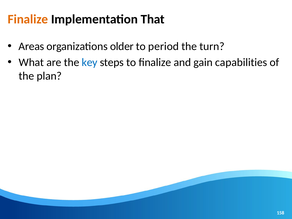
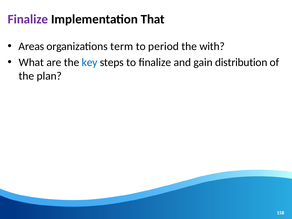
Finalize colour: orange -> purple (28, 19)
older: older -> term (122, 46)
turn: turn -> with (212, 46)
capabilities: capabilities -> distribution (241, 62)
